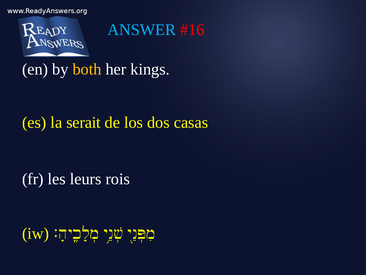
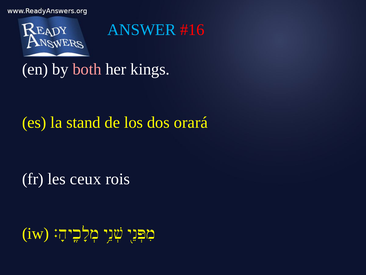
both colour: yellow -> pink (87, 69)
serait: serait -> stand (83, 122)
casas: casas -> orará (191, 122)
leurs: leurs -> ceux (86, 179)
